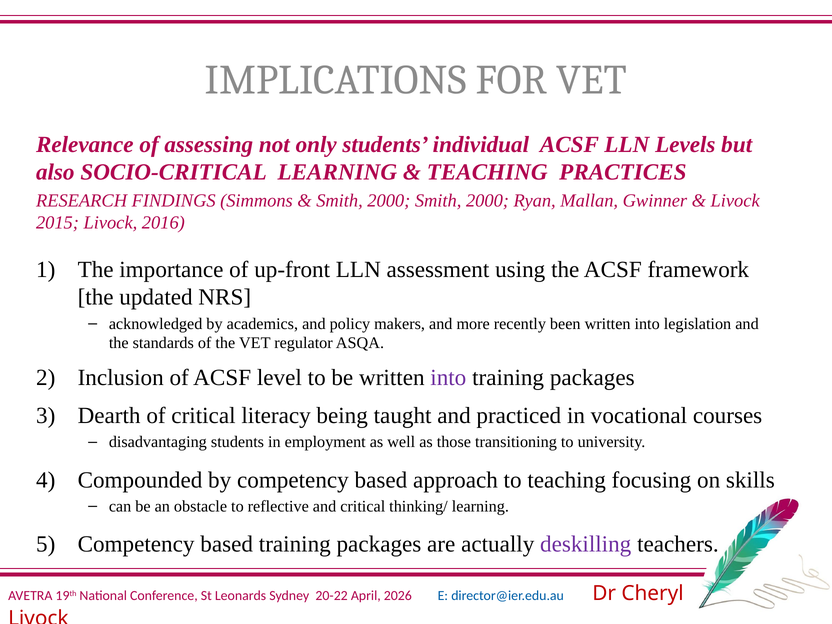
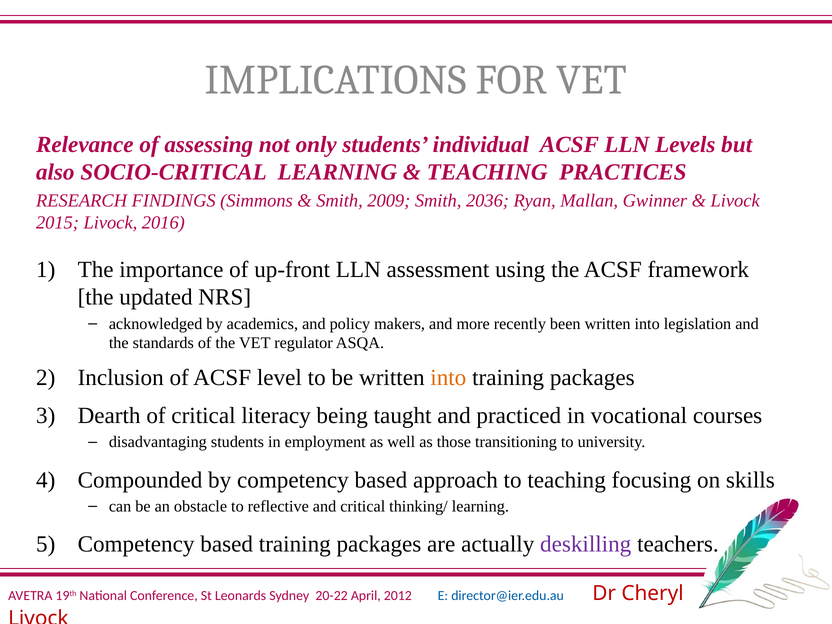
2000: 2000 -> 2009 (389, 201)
2000: 2000 -> 2036 (487, 201)
into colour: purple -> orange (448, 378)
2026: 2026 -> 2012 (398, 596)
